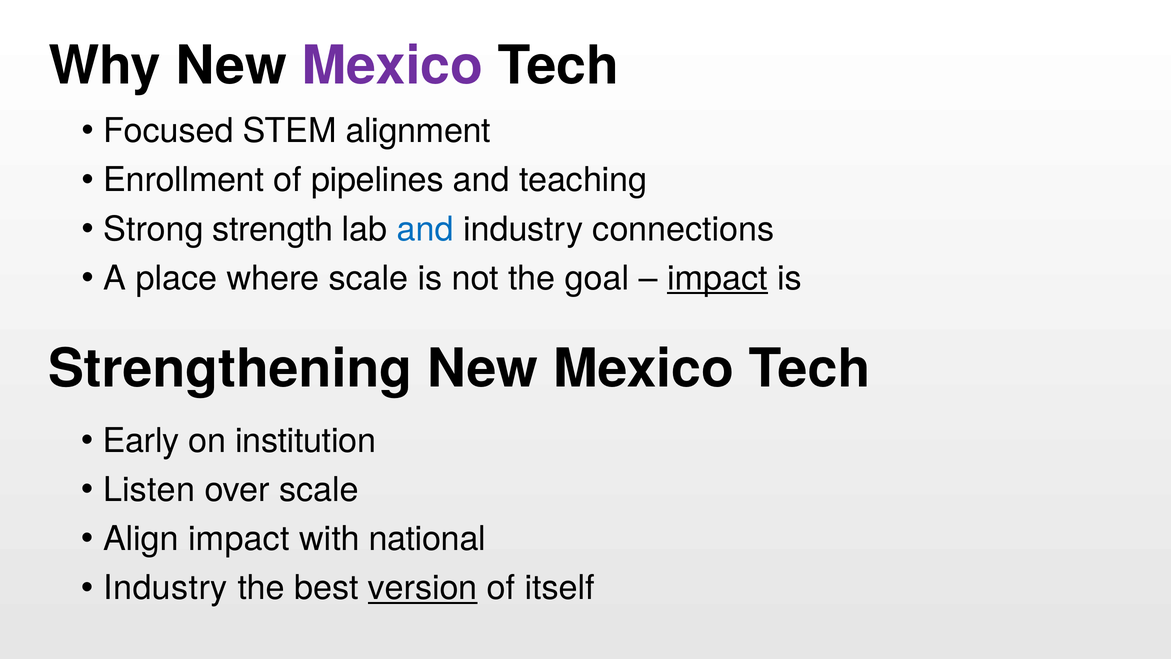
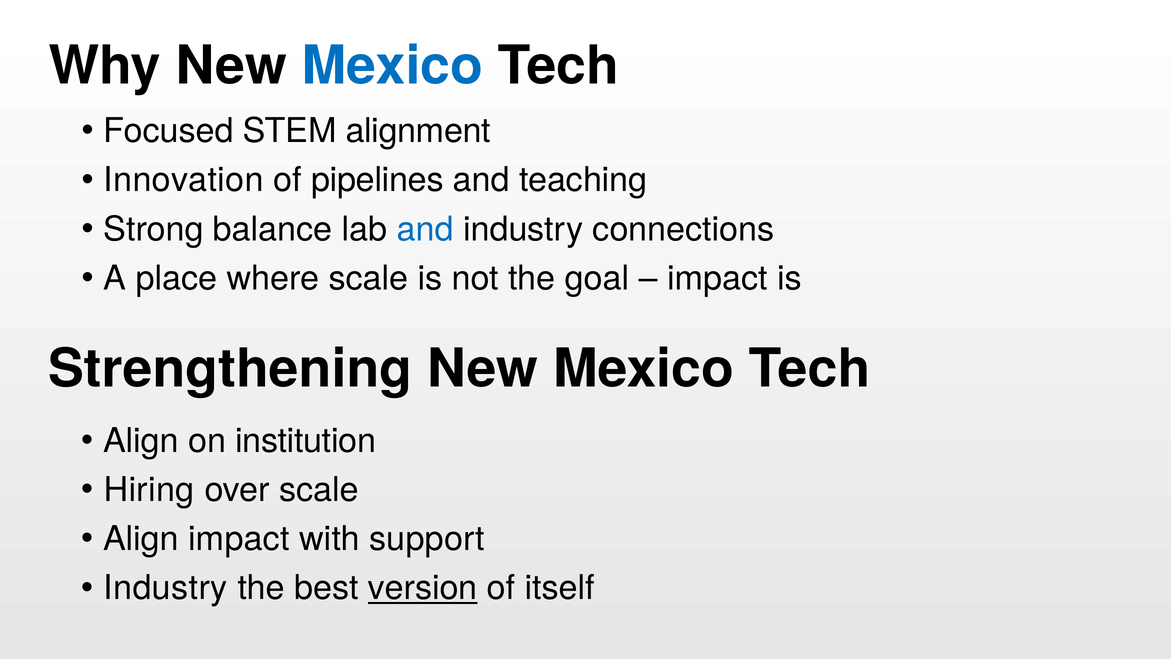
Mexico colour: purple -> blue (392, 66)
Enrollment: Enrollment -> Innovation (184, 180)
strength: strength -> balance (273, 229)
impact underline: present -> none (717, 278)
Early: Early -> Align (141, 441)
Listen: Listen -> Hiring (149, 490)
national: national -> support (427, 539)
